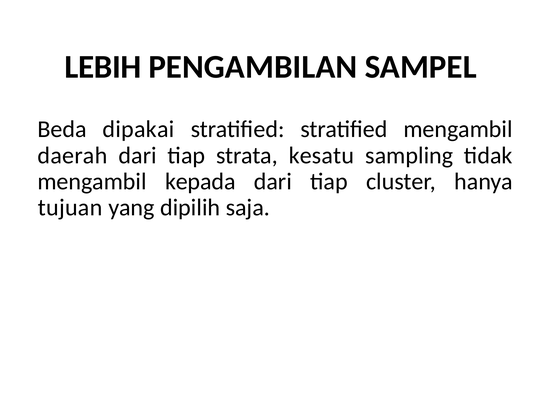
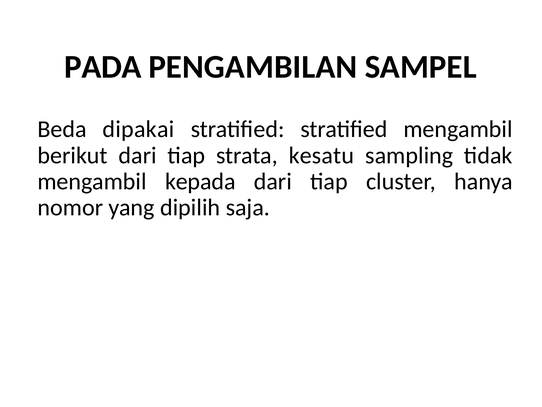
LEBIH: LEBIH -> PADA (103, 67)
daerah: daerah -> berikut (73, 155)
tujuan: tujuan -> nomor (70, 207)
